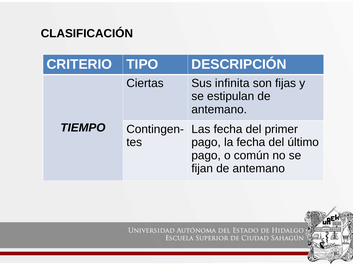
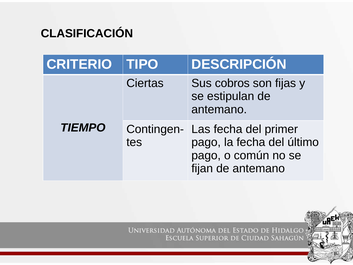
infinita: infinita -> cobros (232, 83)
